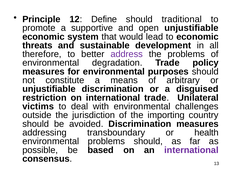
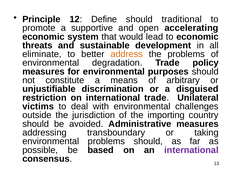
open unjustifiable: unjustifiable -> accelerating (191, 28)
therefore: therefore -> eliminate (42, 54)
address colour: purple -> orange (127, 54)
avoided Discrimination: Discrimination -> Administrative (140, 124)
health: health -> taking (206, 132)
